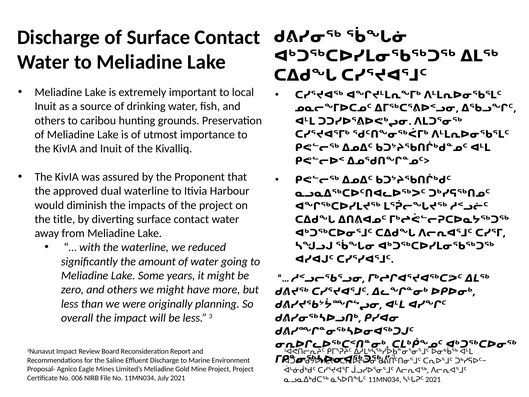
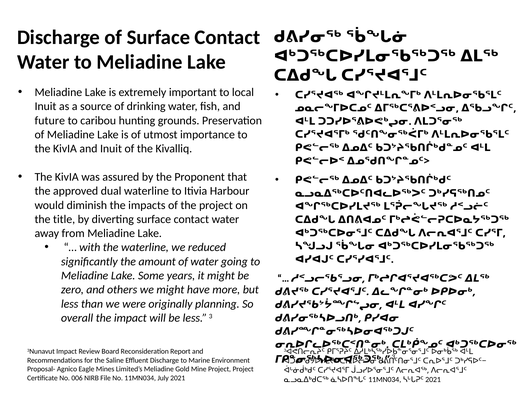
others: others -> future (50, 120)
